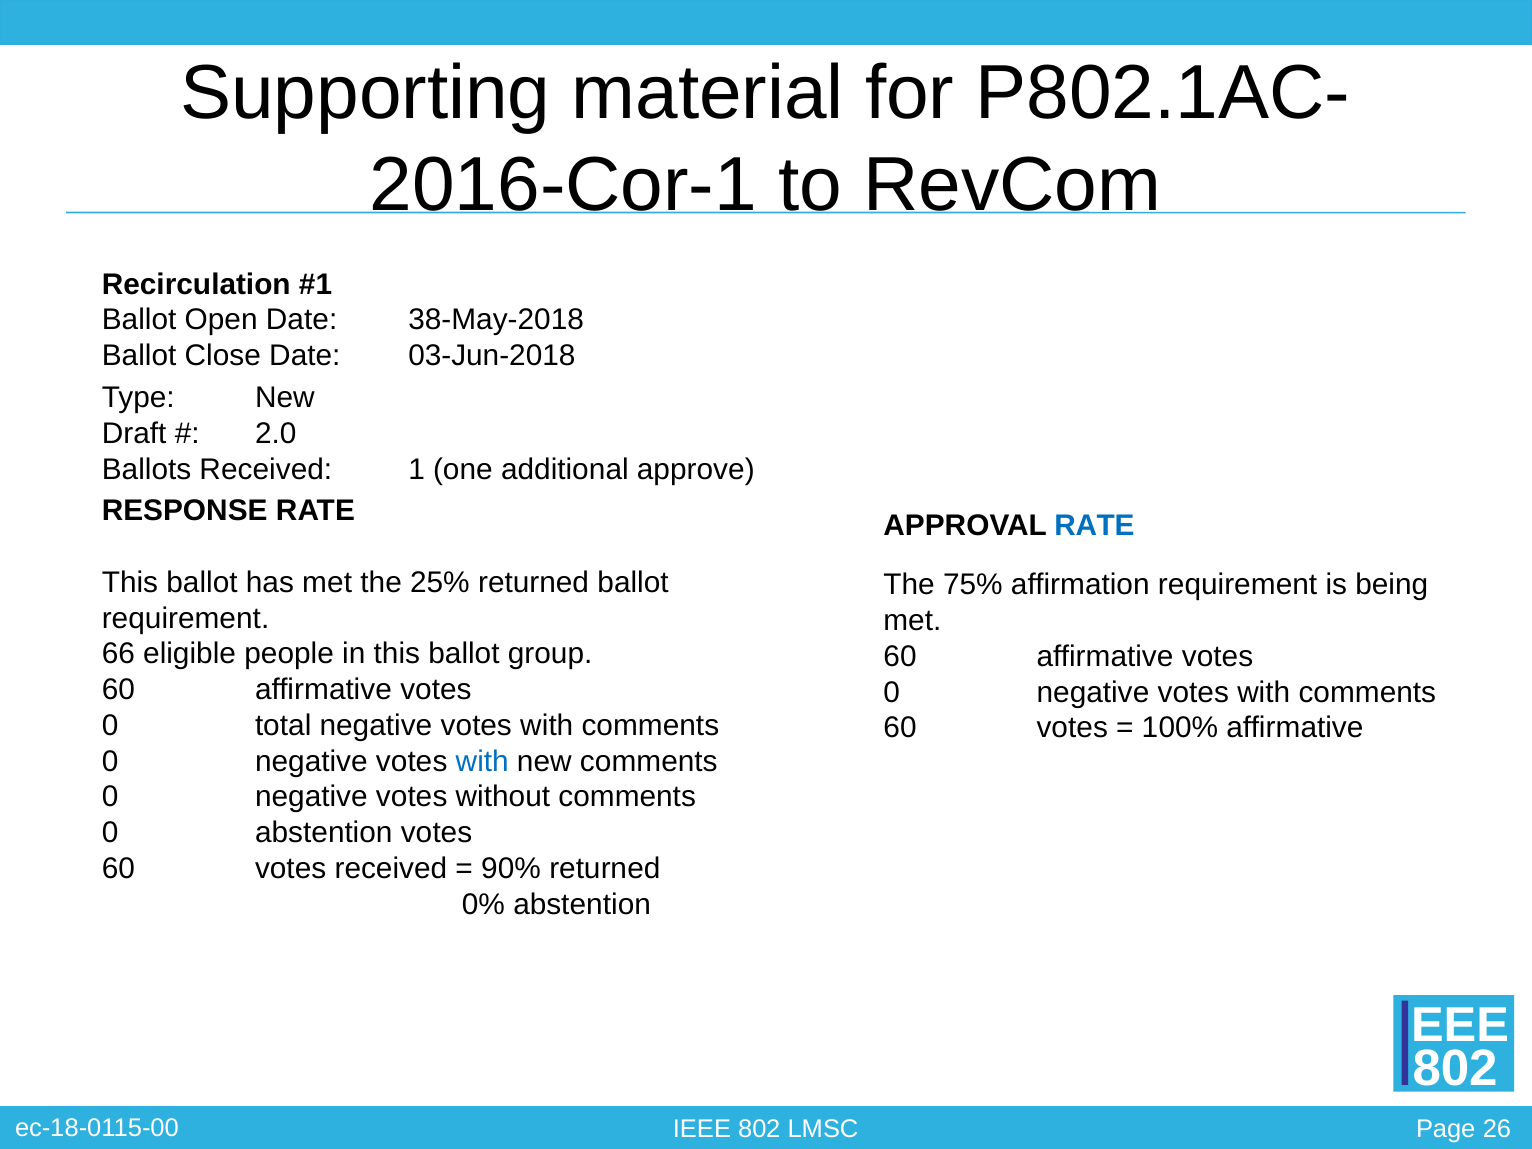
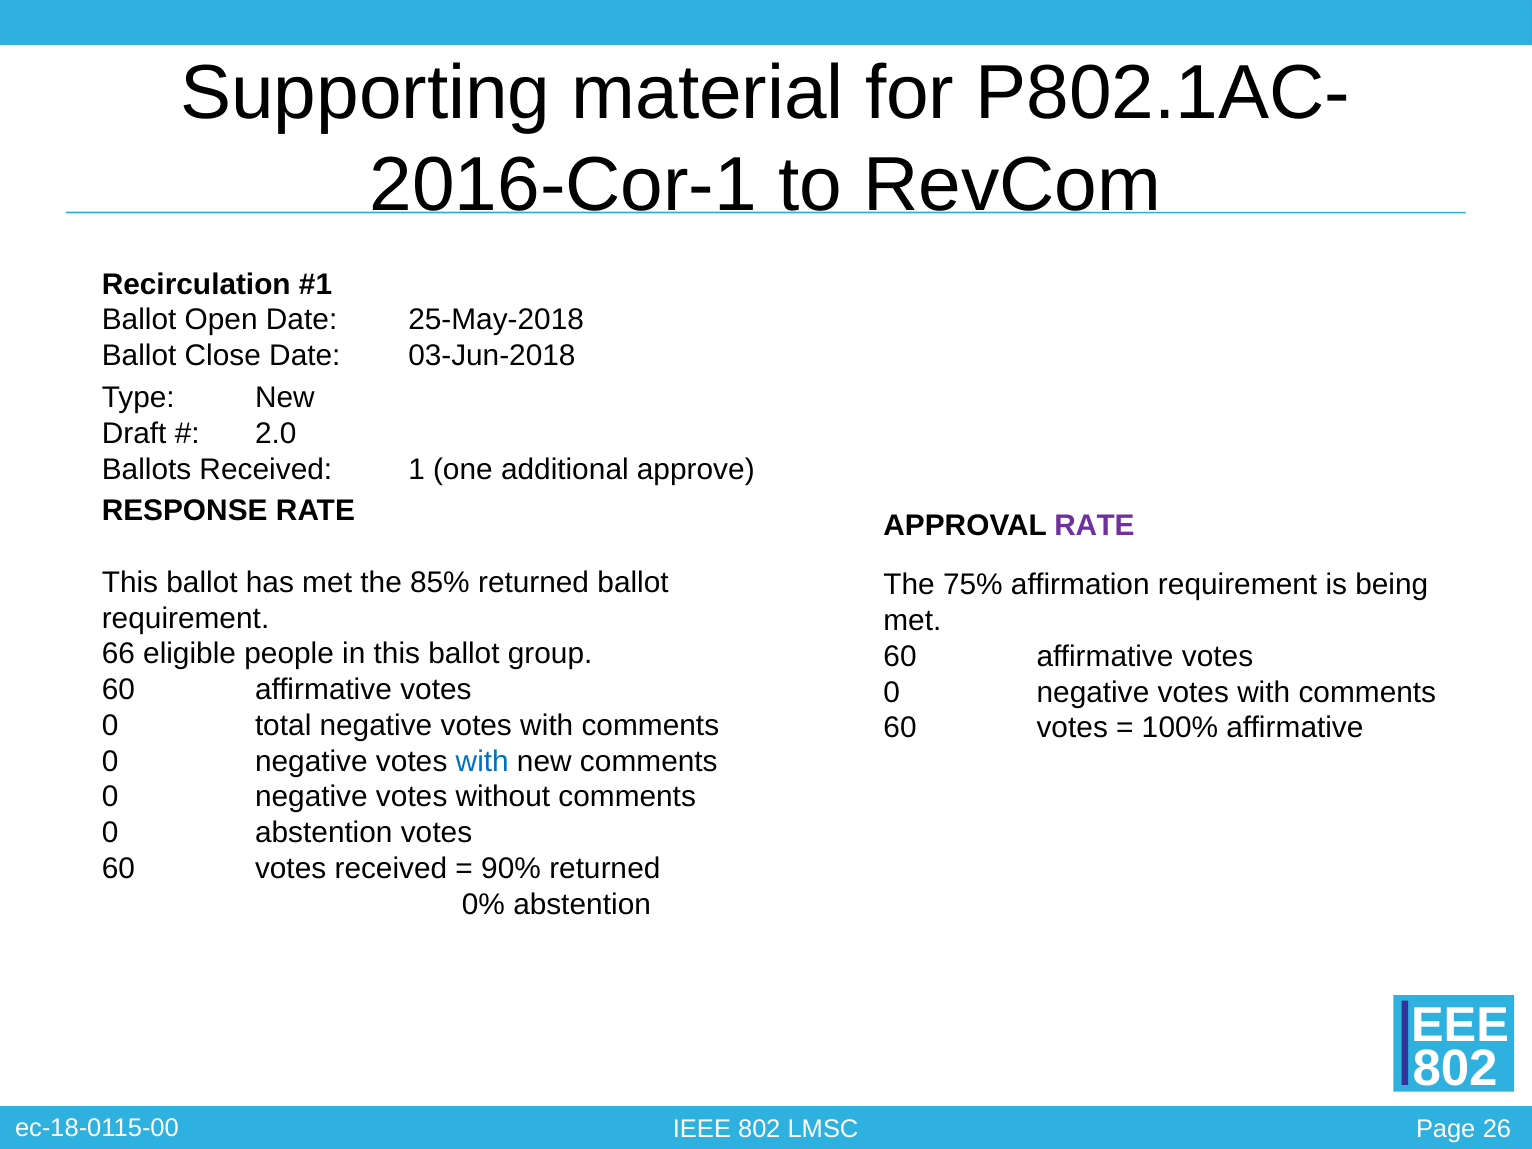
38-May-2018: 38-May-2018 -> 25-May-2018 (496, 320)
RATE colour: blue -> purple (1094, 525)
25%: 25% -> 85% (440, 582)
